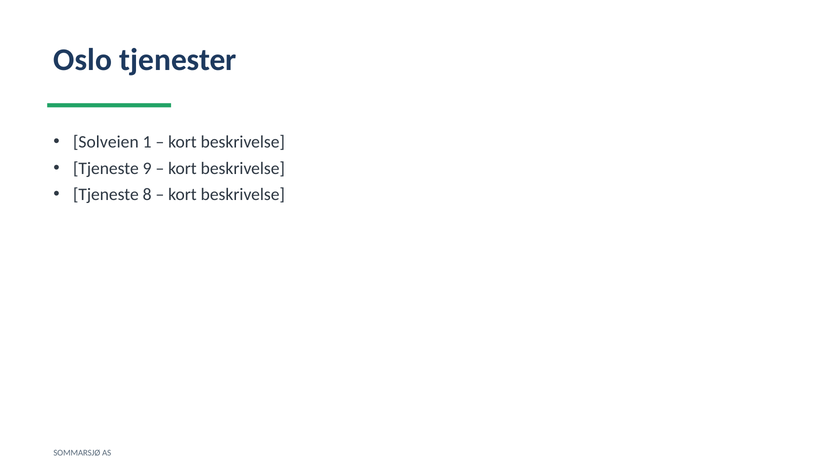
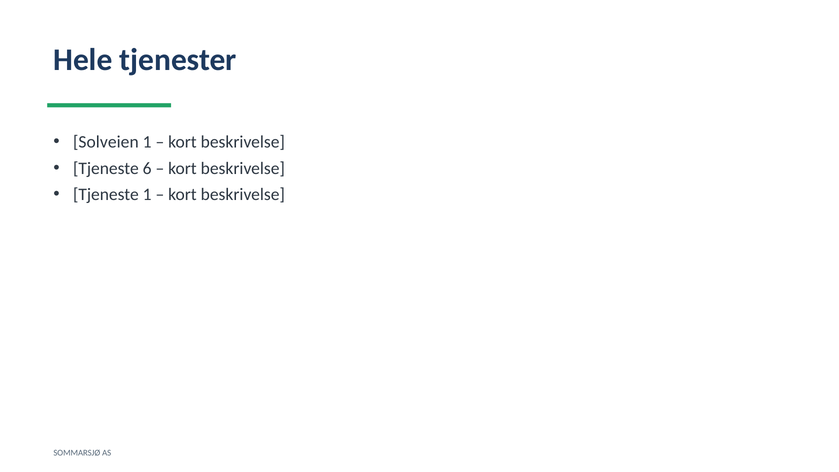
Oslo: Oslo -> Hele (83, 60)
9: 9 -> 6 (147, 168)
Tjeneste 8: 8 -> 1 (147, 195)
